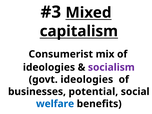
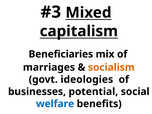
Consumerist: Consumerist -> Beneficiaries (61, 54)
ideologies: ideologies -> marriages (49, 67)
socialism colour: purple -> orange (111, 67)
